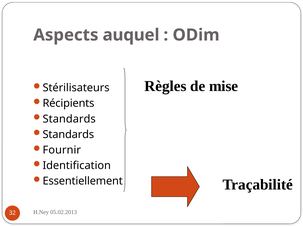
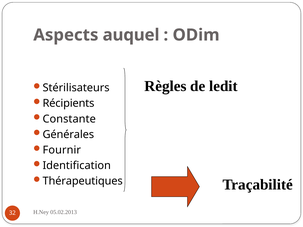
mise: mise -> ledit (223, 86)
Standards: Standards -> Constante (69, 119)
Standards: Standards -> Générales (68, 135)
Essentiellement: Essentiellement -> Thérapeutiques (83, 181)
